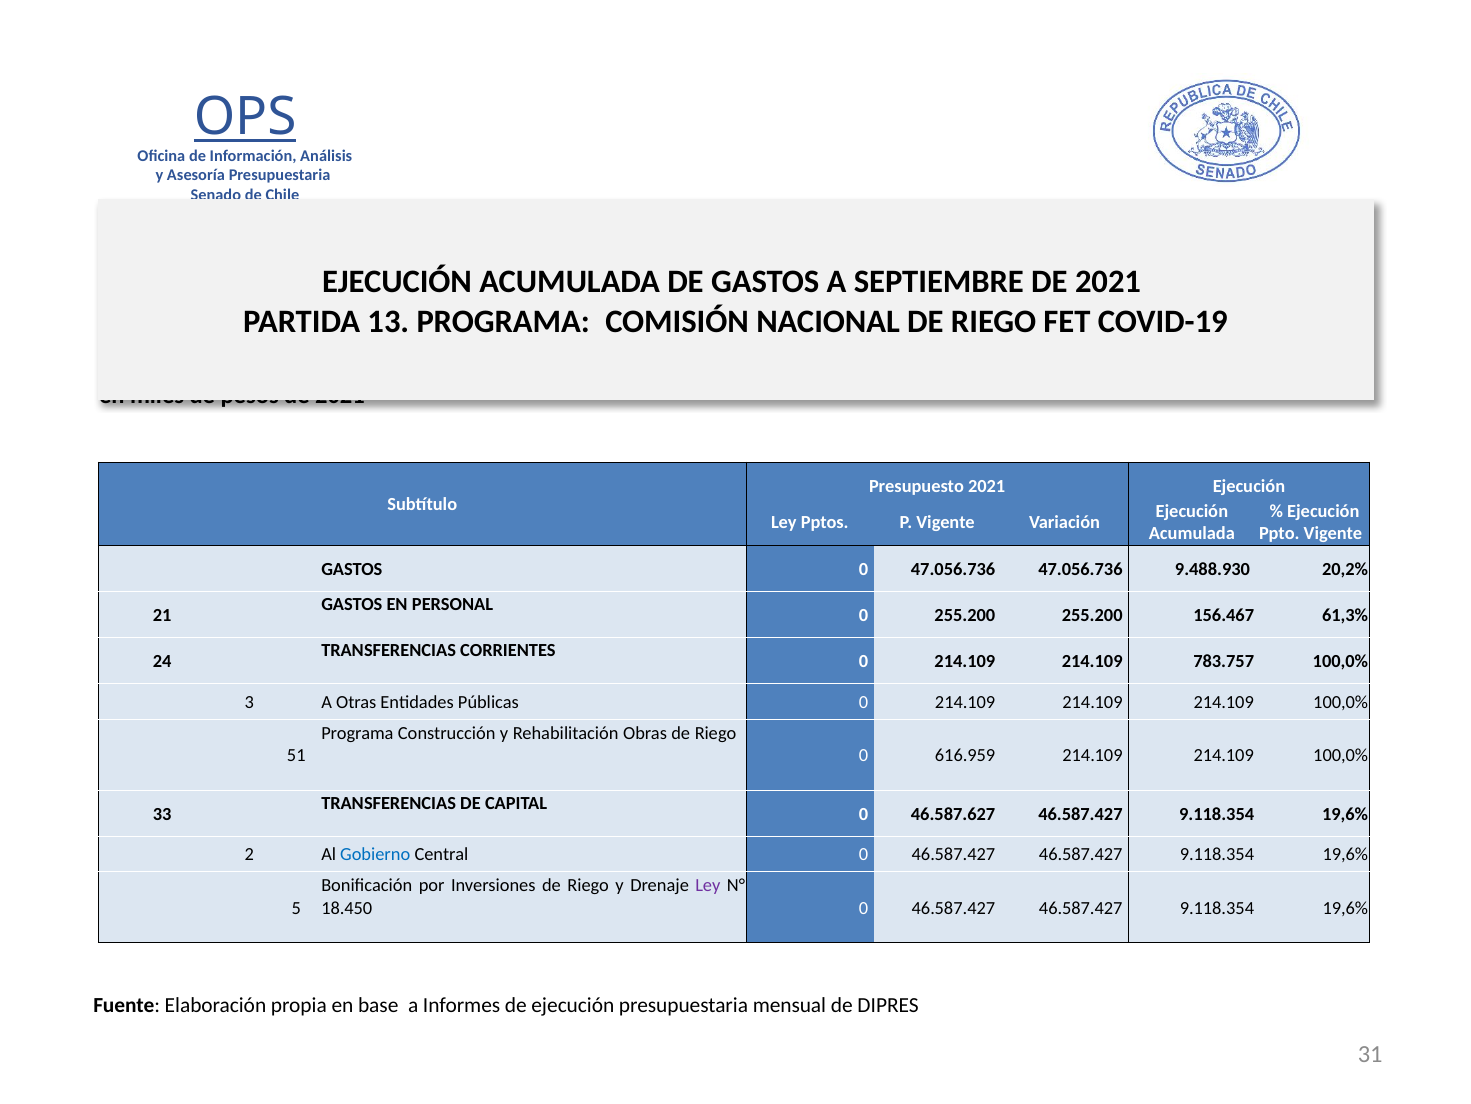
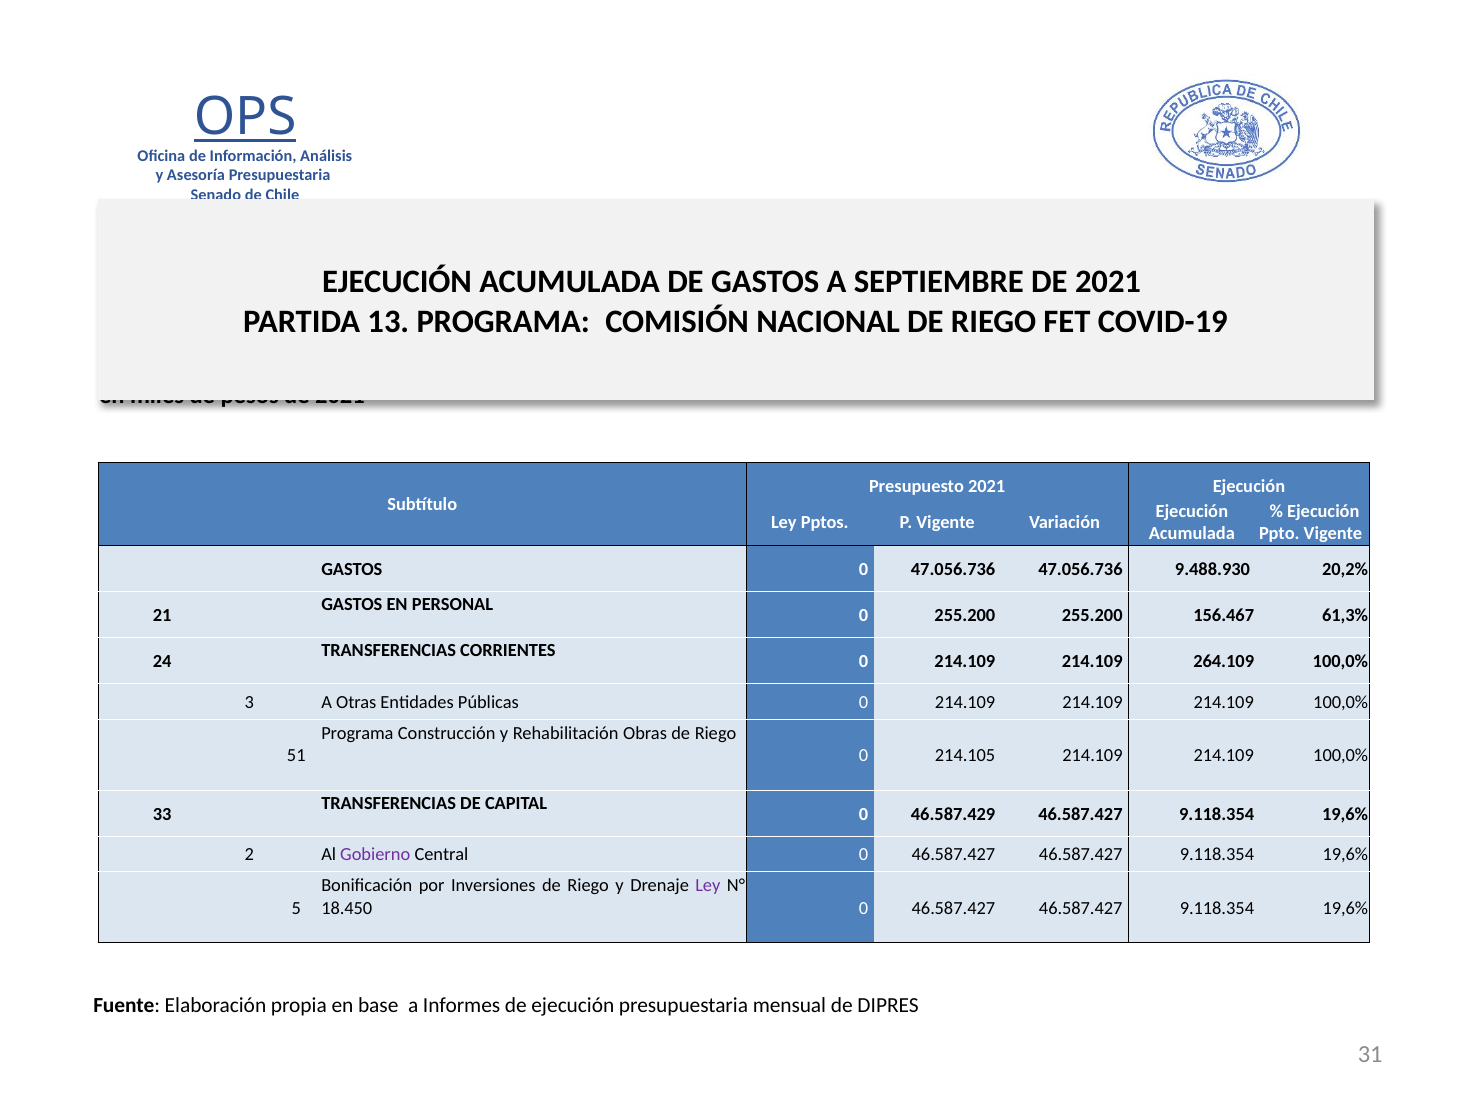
783.757: 783.757 -> 264.109 (1224, 661)
616.959: 616.959 -> 214.105 (965, 755)
46.587.627: 46.587.627 -> 46.587.429 (953, 813)
Gobierno colour: blue -> purple (375, 854)
